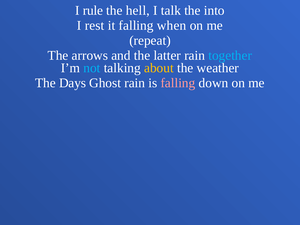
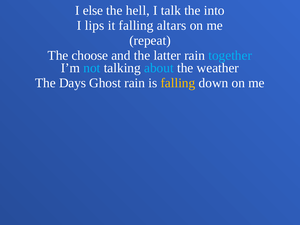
rule: rule -> else (93, 10)
rest: rest -> lips (95, 25)
when: when -> altars (172, 25)
arrows: arrows -> choose (90, 55)
about colour: yellow -> light blue (159, 68)
falling colour: pink -> yellow (178, 83)
